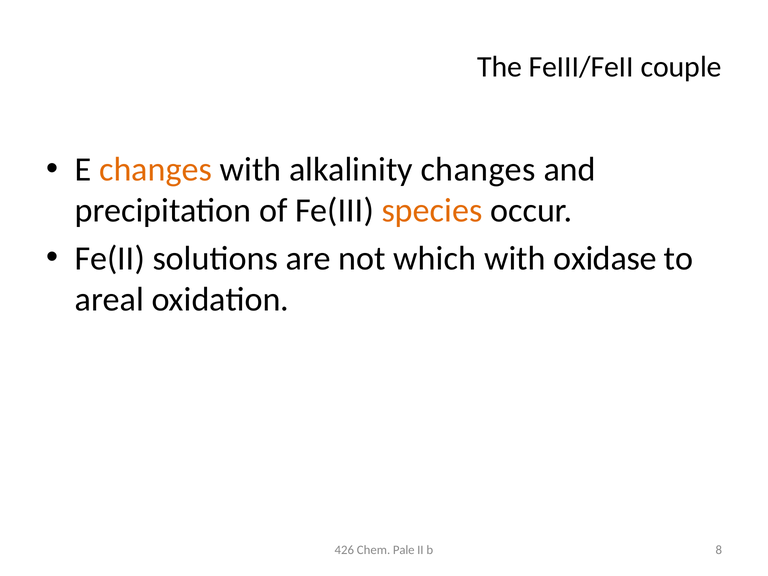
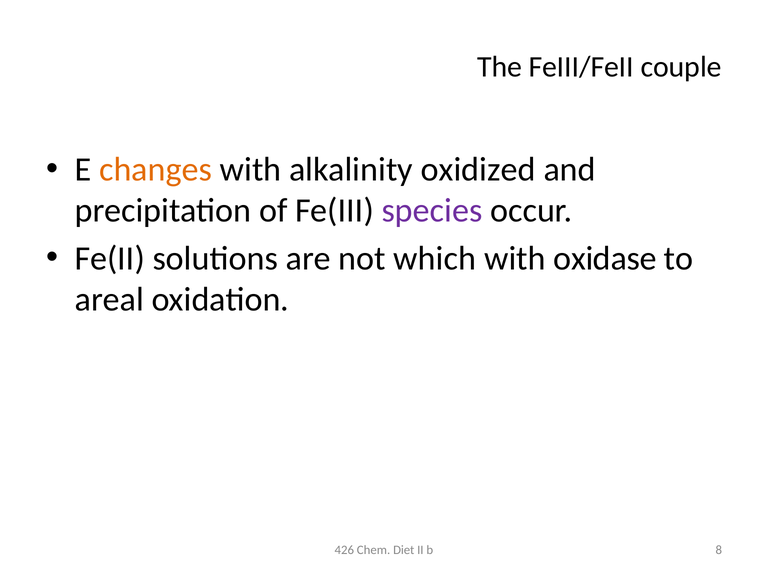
alkalinity changes: changes -> oxidized (478, 170)
species colour: orange -> purple (432, 211)
Pale: Pale -> Diet (404, 550)
